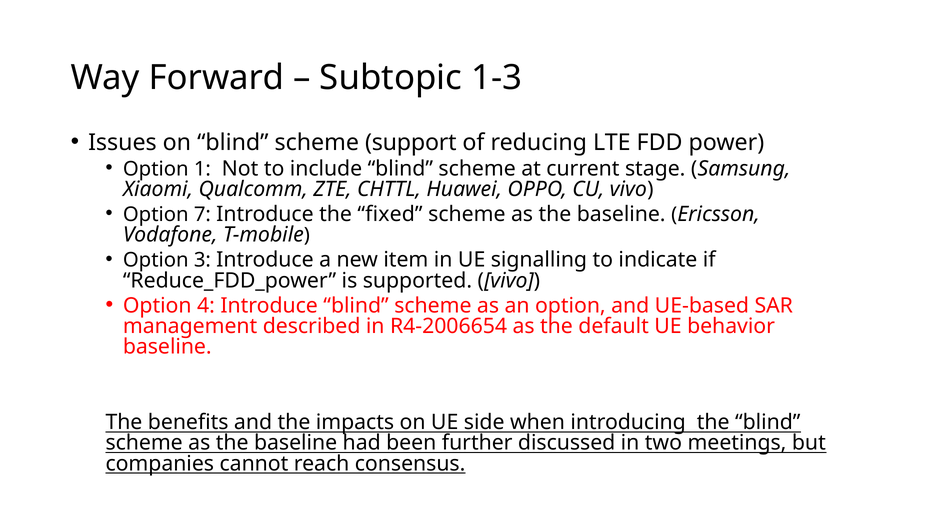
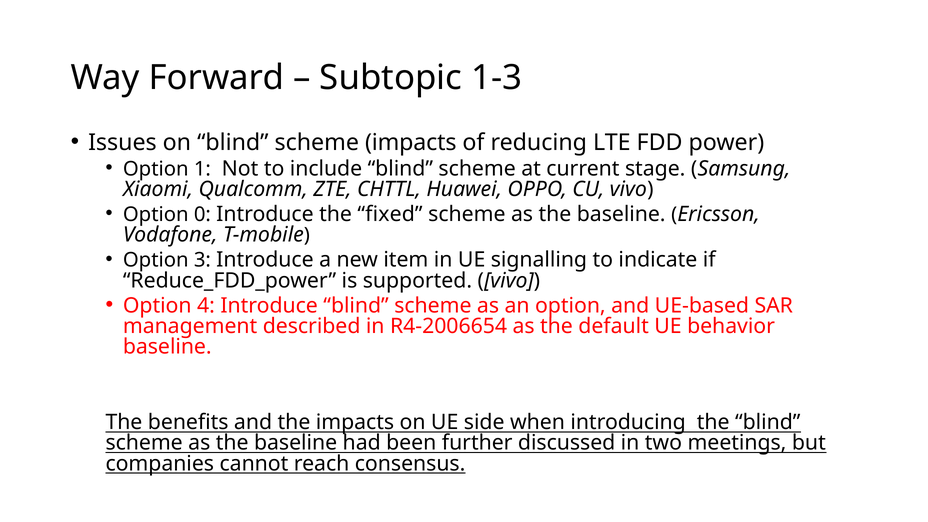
scheme support: support -> impacts (411, 143)
7: 7 -> 0 (202, 215)
